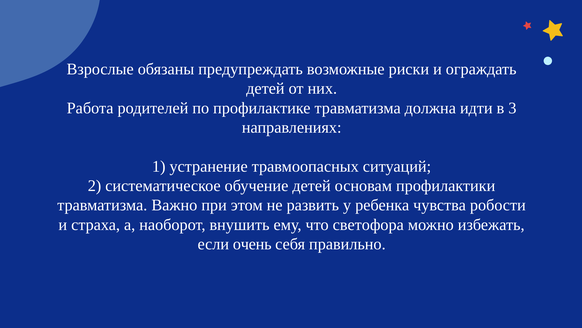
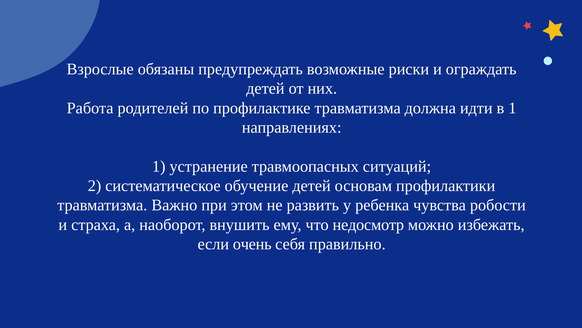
в 3: 3 -> 1 (512, 108)
светофора: светофора -> недосмотр (368, 224)
